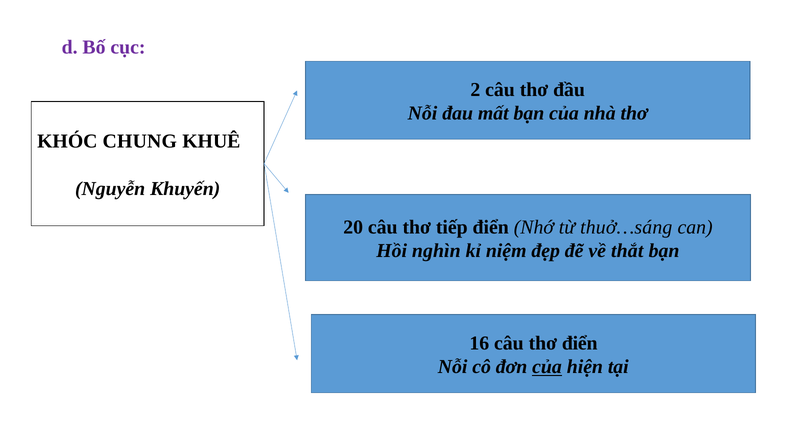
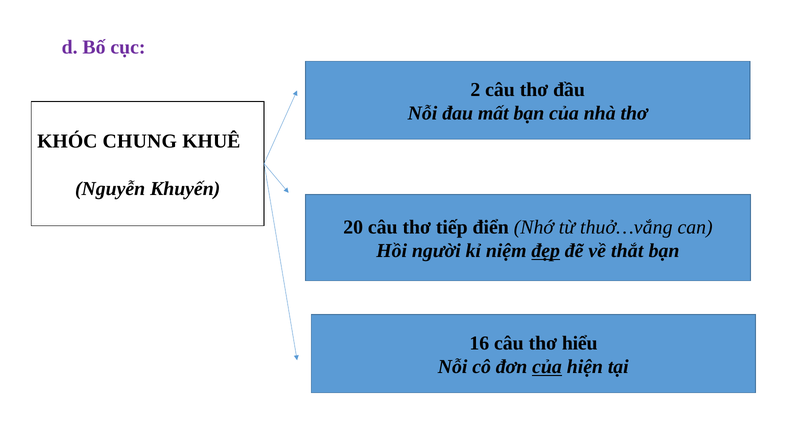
thuở…sáng: thuở…sáng -> thuở…vắng (626, 227)
nghìn: nghìn -> người (436, 251)
đẹp underline: none -> present (546, 251)
thơ điển: điển -> hiểu (580, 343)
